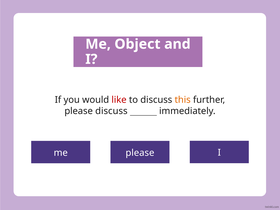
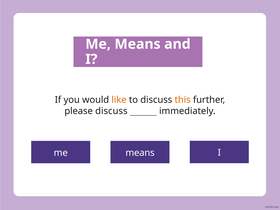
Object: Object -> Means (138, 44)
like colour: red -> orange (119, 100)
please: please -> means (140, 153)
